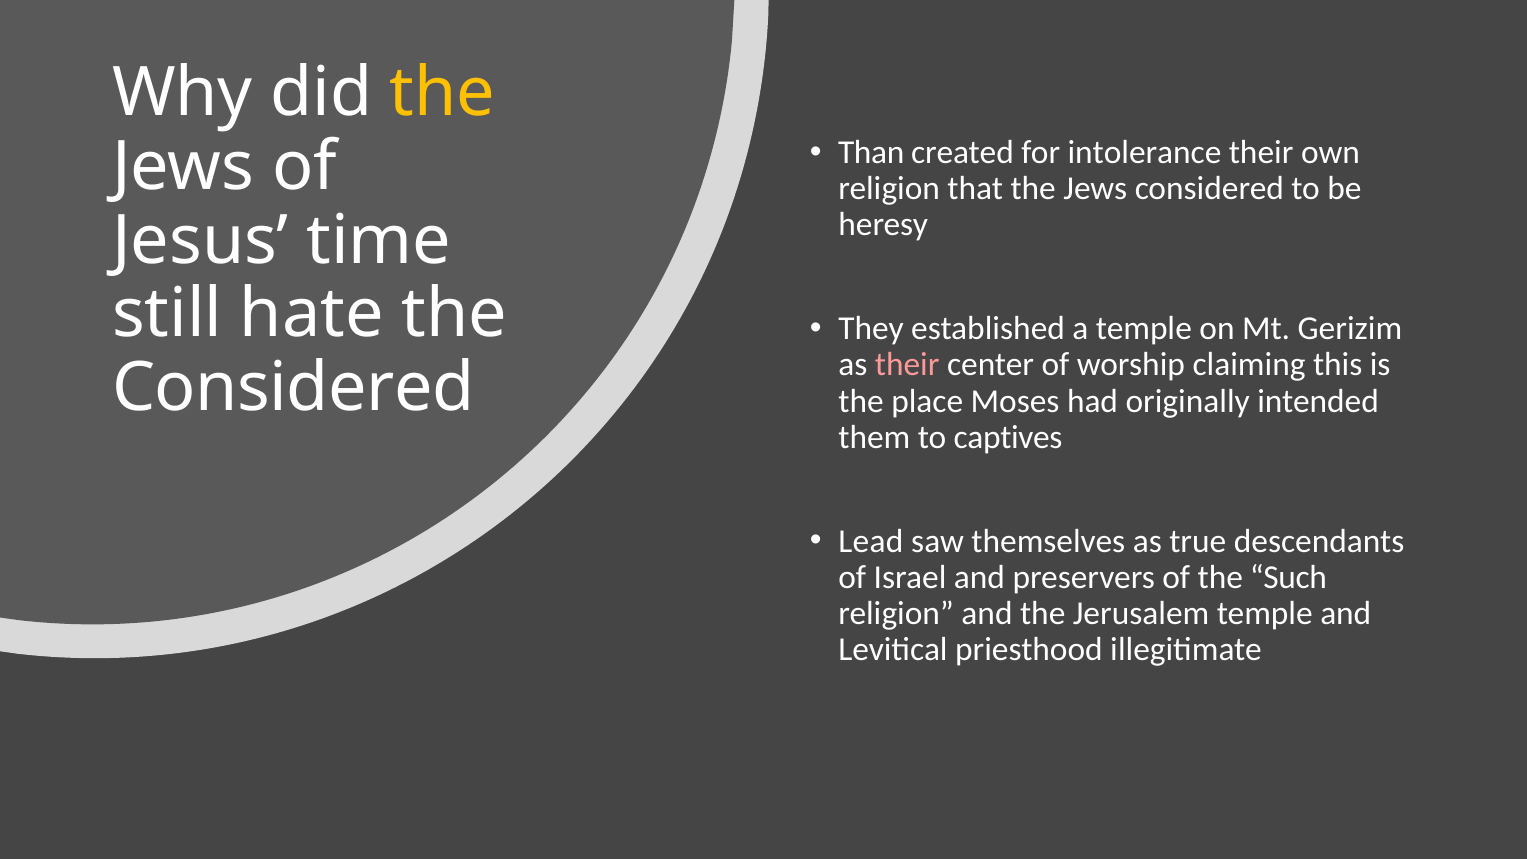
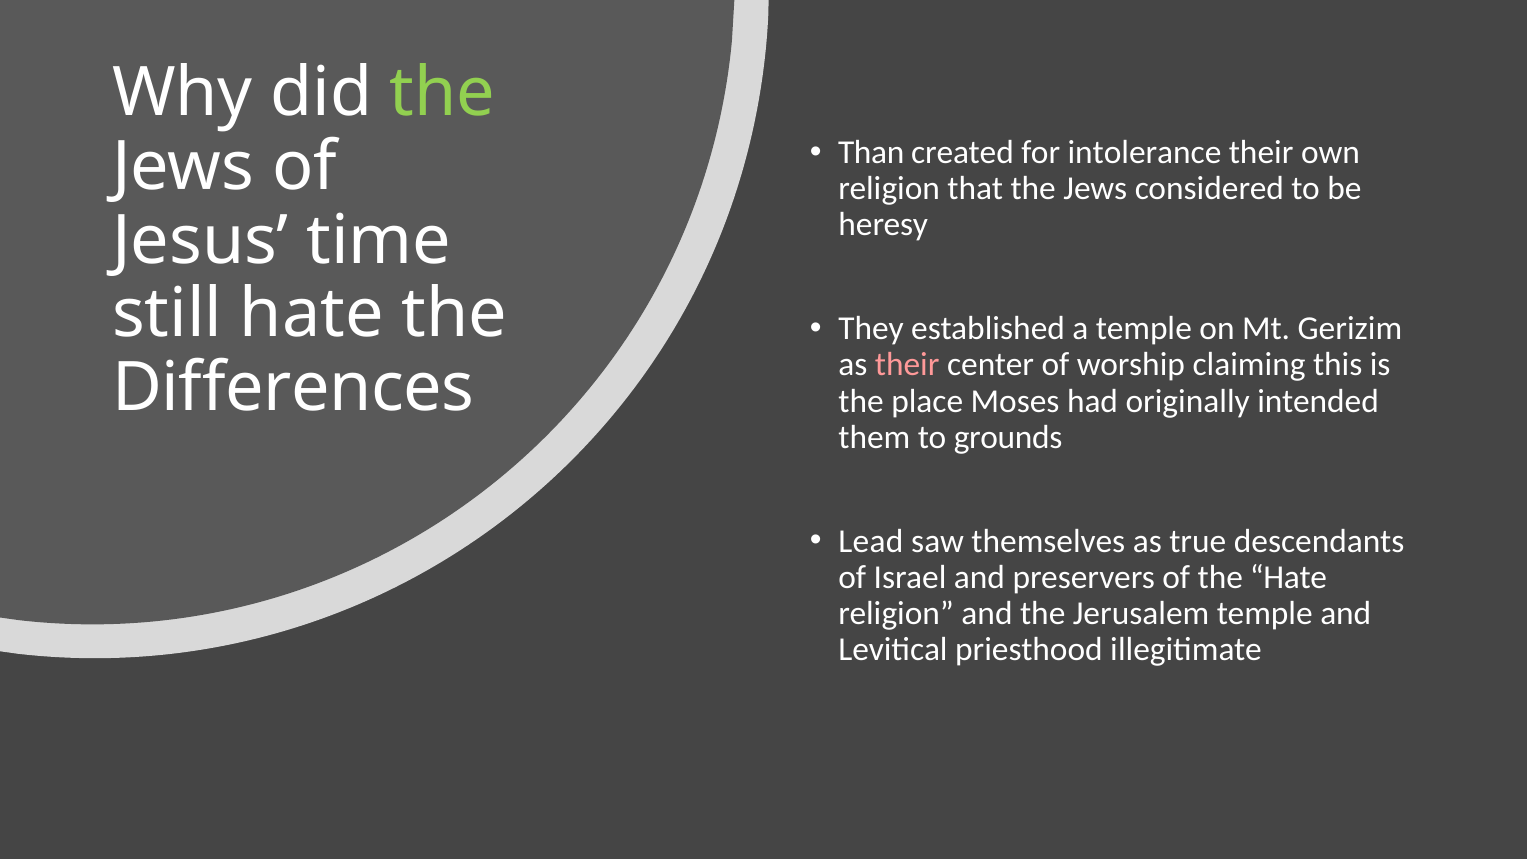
the colour: yellow -> light green (443, 93)
Considered: Considered -> Differences (293, 388)
captives: captives -> grounds (1008, 437)
the Such: Such -> Hate (1288, 577)
